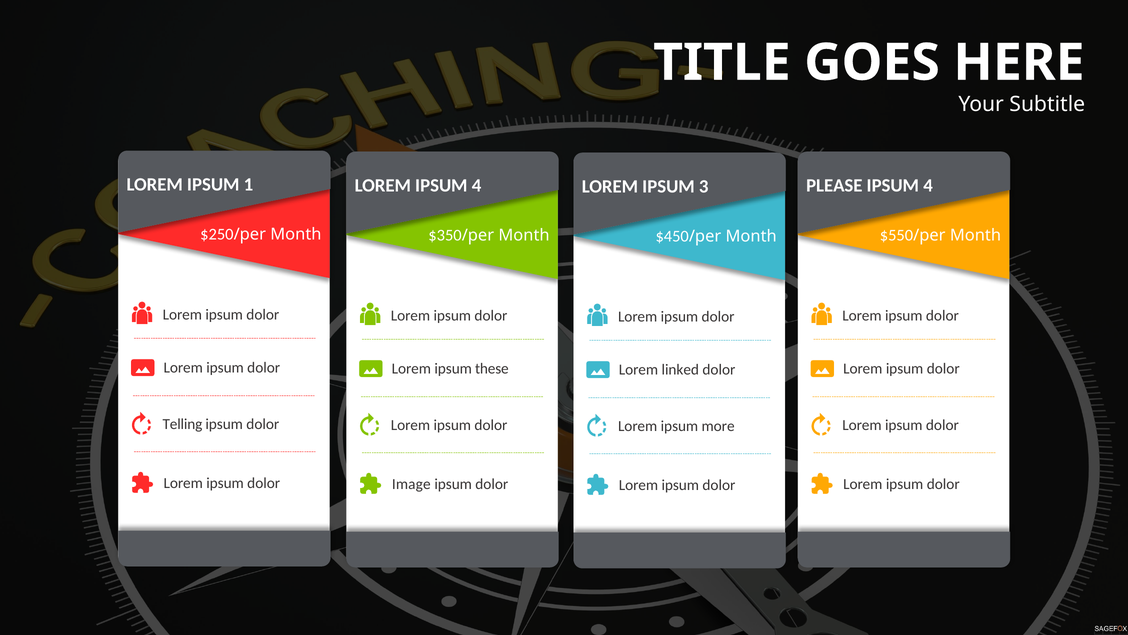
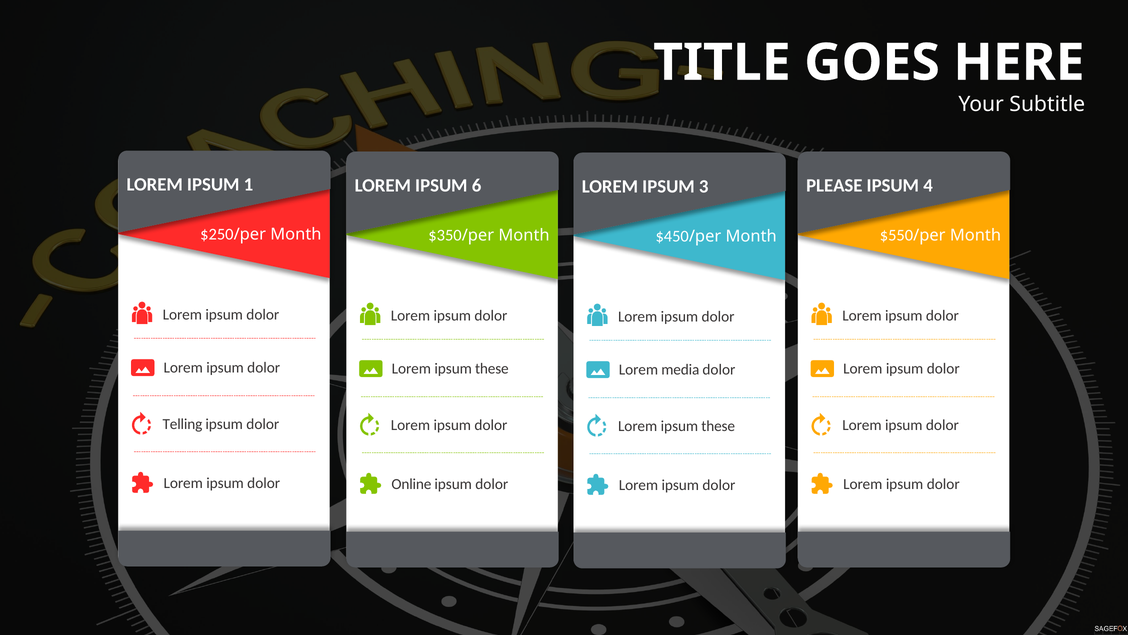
LOREM IPSUM 4: 4 -> 6 (477, 185)
linked: linked -> media (680, 370)
more: more -> these (718, 426)
Image: Image -> Online (411, 484)
